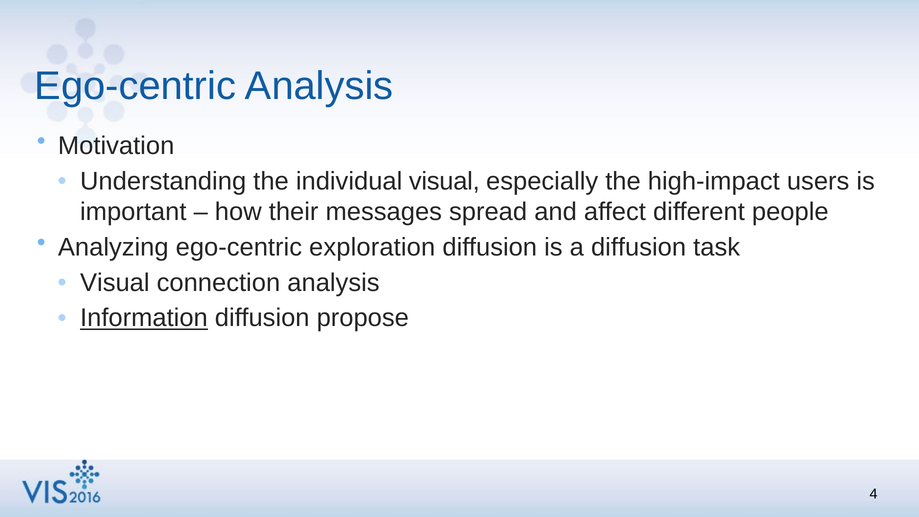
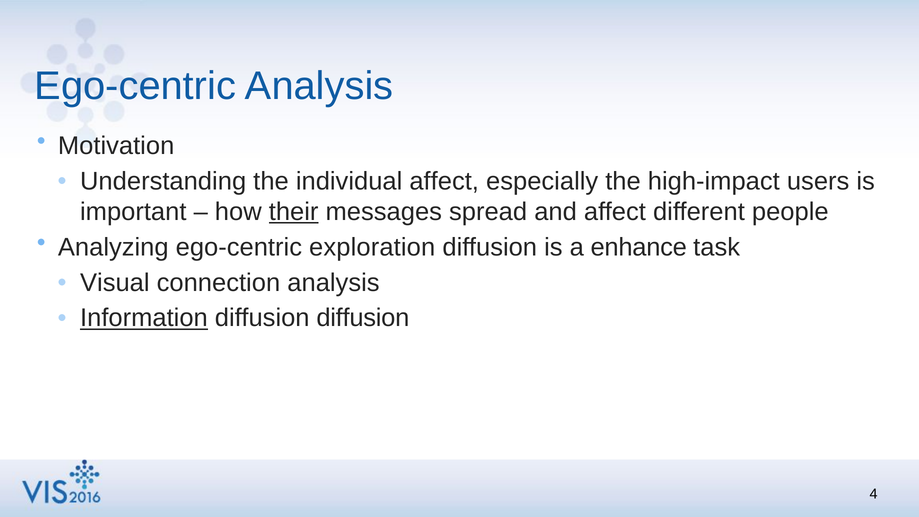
individual visual: visual -> affect (444, 181)
their underline: none -> present (294, 212)
a diffusion: diffusion -> enhance (639, 247)
diffusion propose: propose -> diffusion (363, 318)
